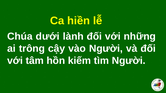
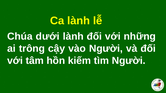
Ca hiền: hiền -> lành (79, 21)
